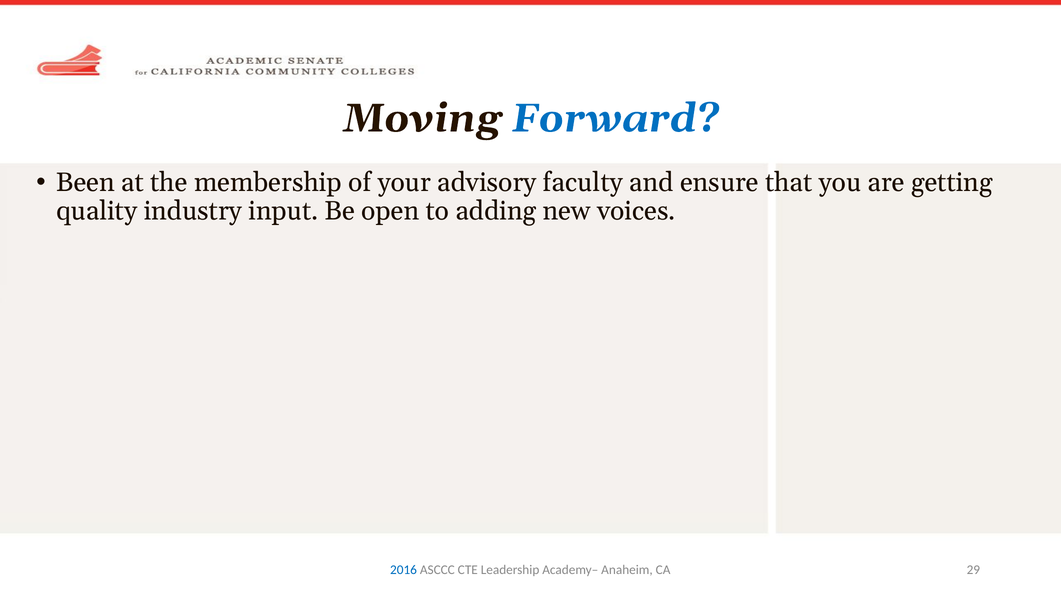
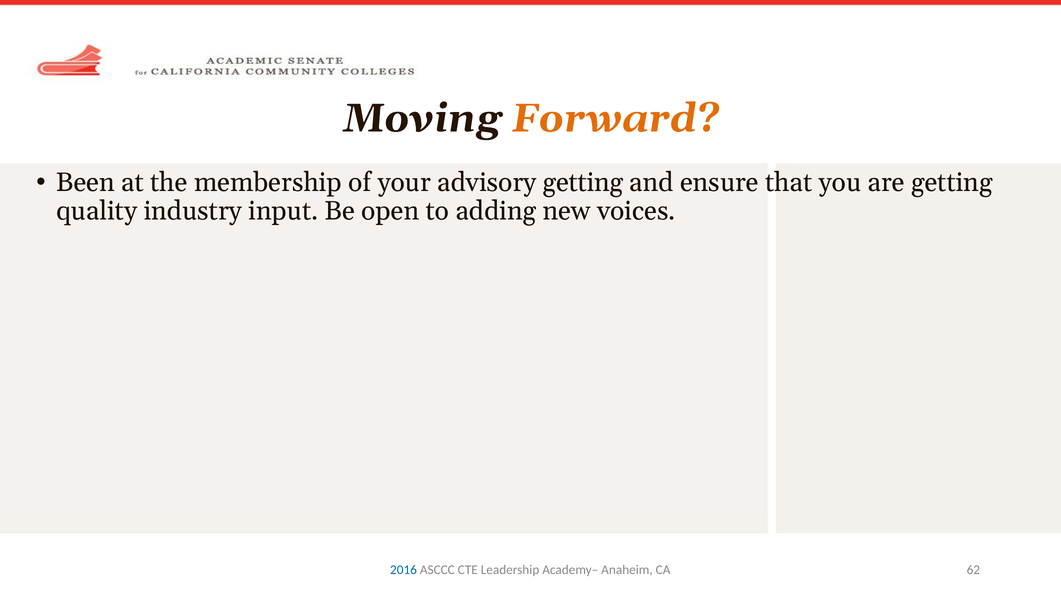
Forward colour: blue -> orange (615, 118)
advisory faculty: faculty -> getting (583, 182)
29: 29 -> 62 (973, 570)
